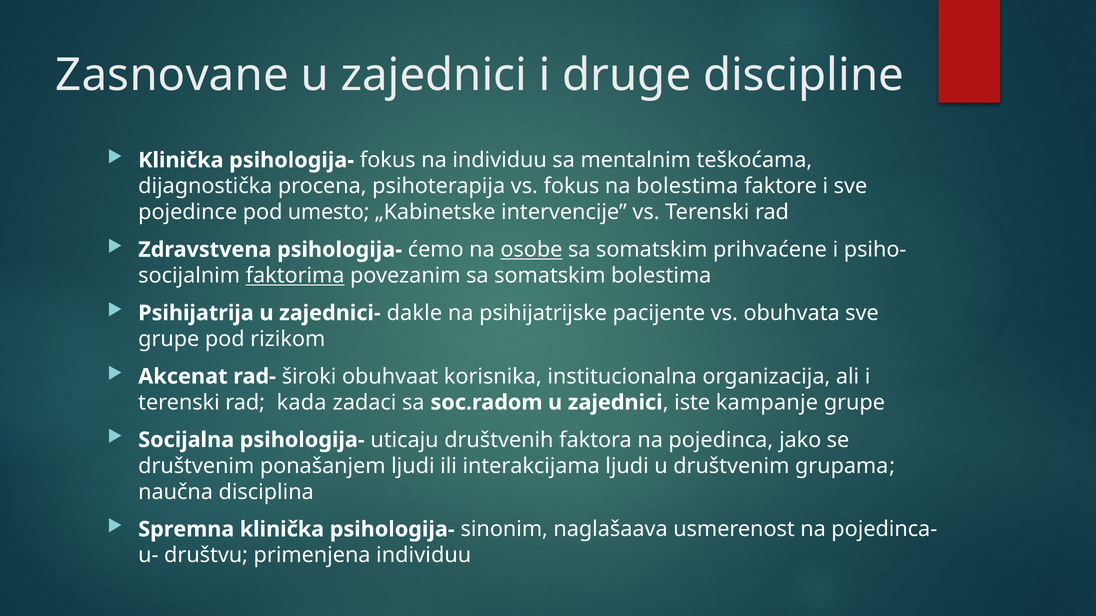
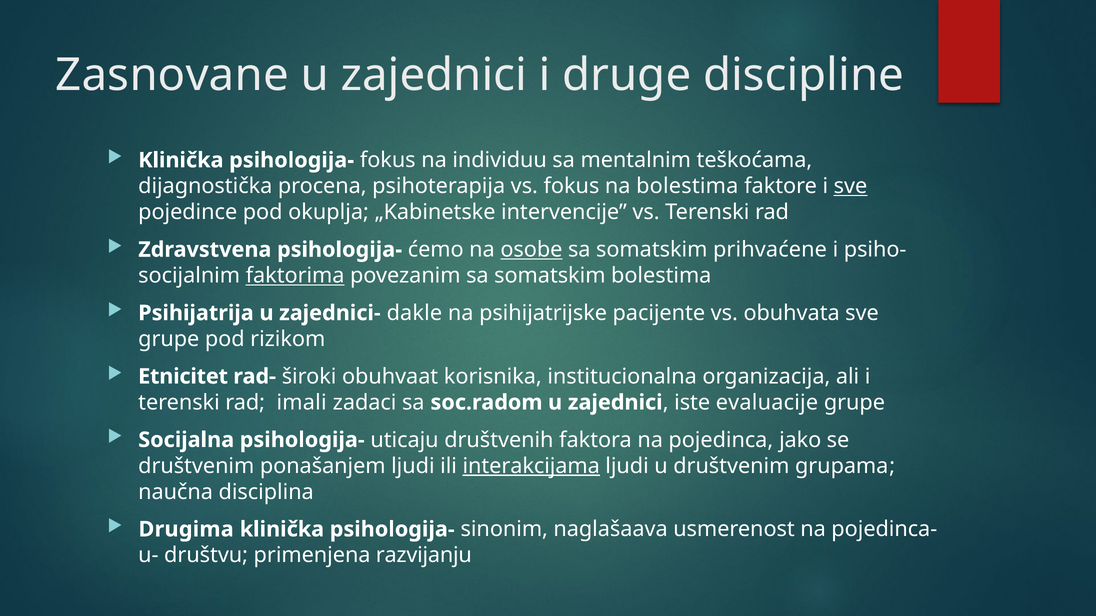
sve underline: none -> present (851, 186)
umesto: umesto -> okuplja (329, 212)
Akcenat: Akcenat -> Etnicitet (183, 377)
kada: kada -> imali (302, 403)
kampanje: kampanje -> evaluacije (767, 403)
interakcijama underline: none -> present (531, 466)
Spremna: Spremna -> Drugima (186, 530)
primenjena individuu: individuu -> razvijanju (424, 556)
